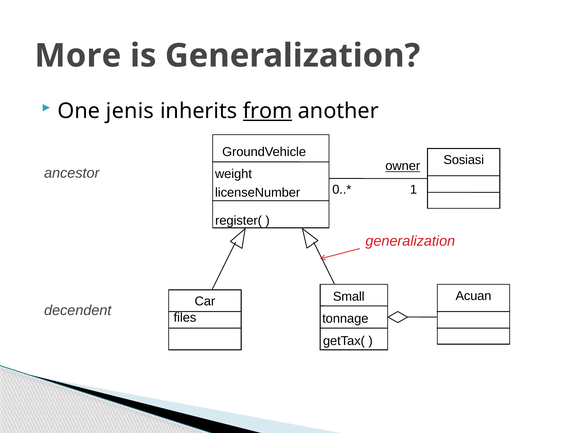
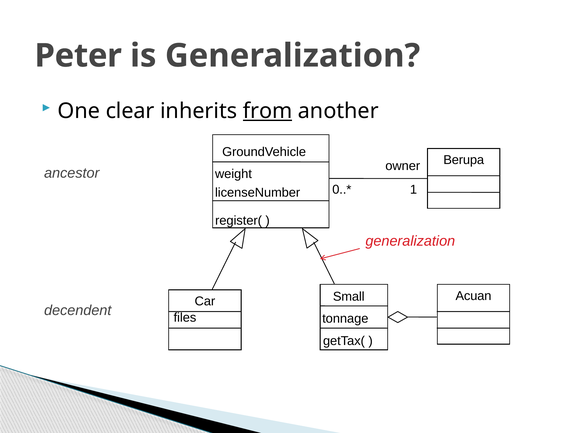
More: More -> Peter (78, 56)
jenis: jenis -> clear (130, 111)
Sosiasi: Sosiasi -> Berupa (464, 160)
owner underline: present -> none (403, 166)
